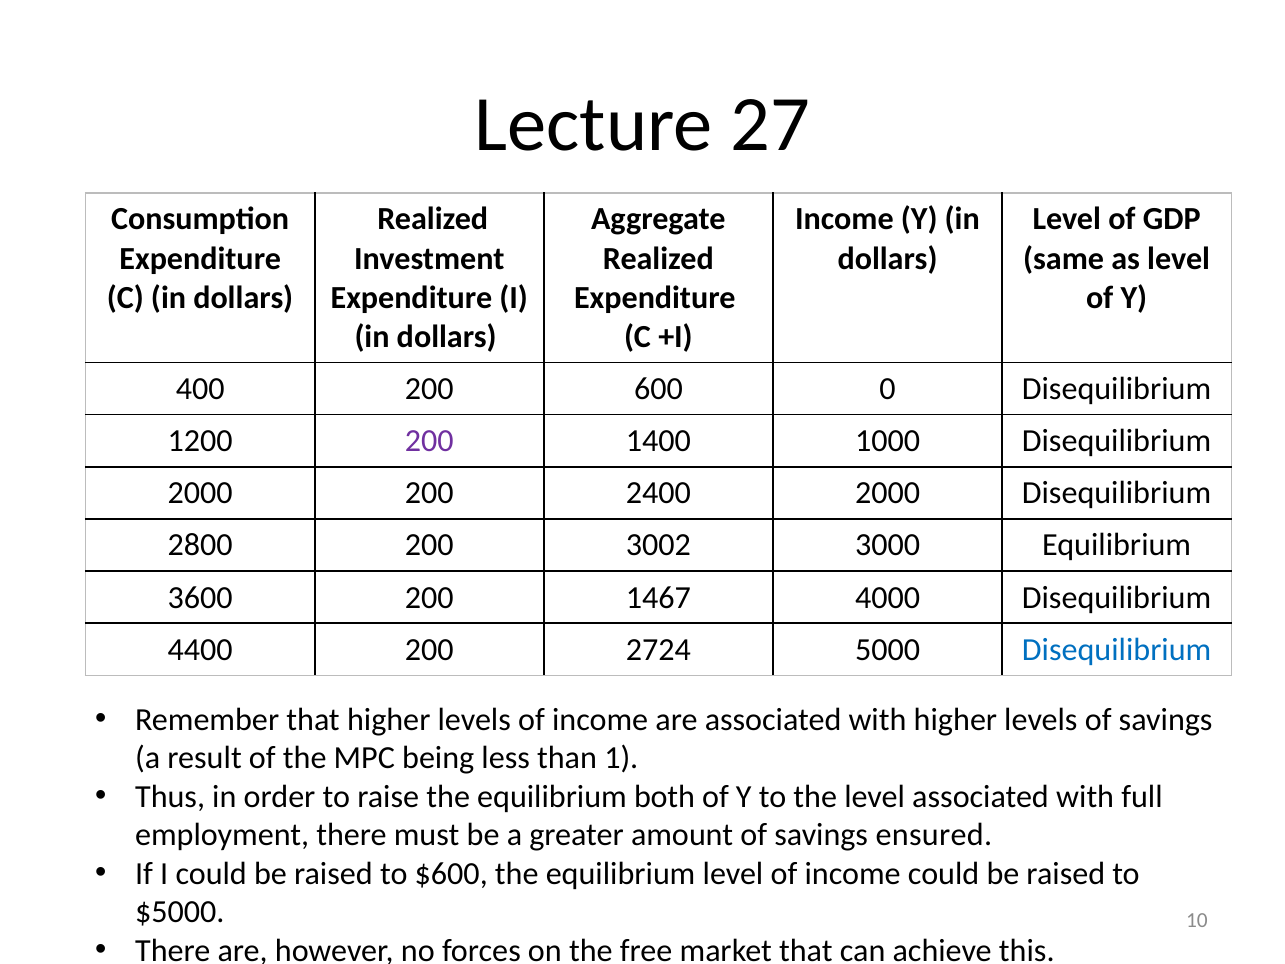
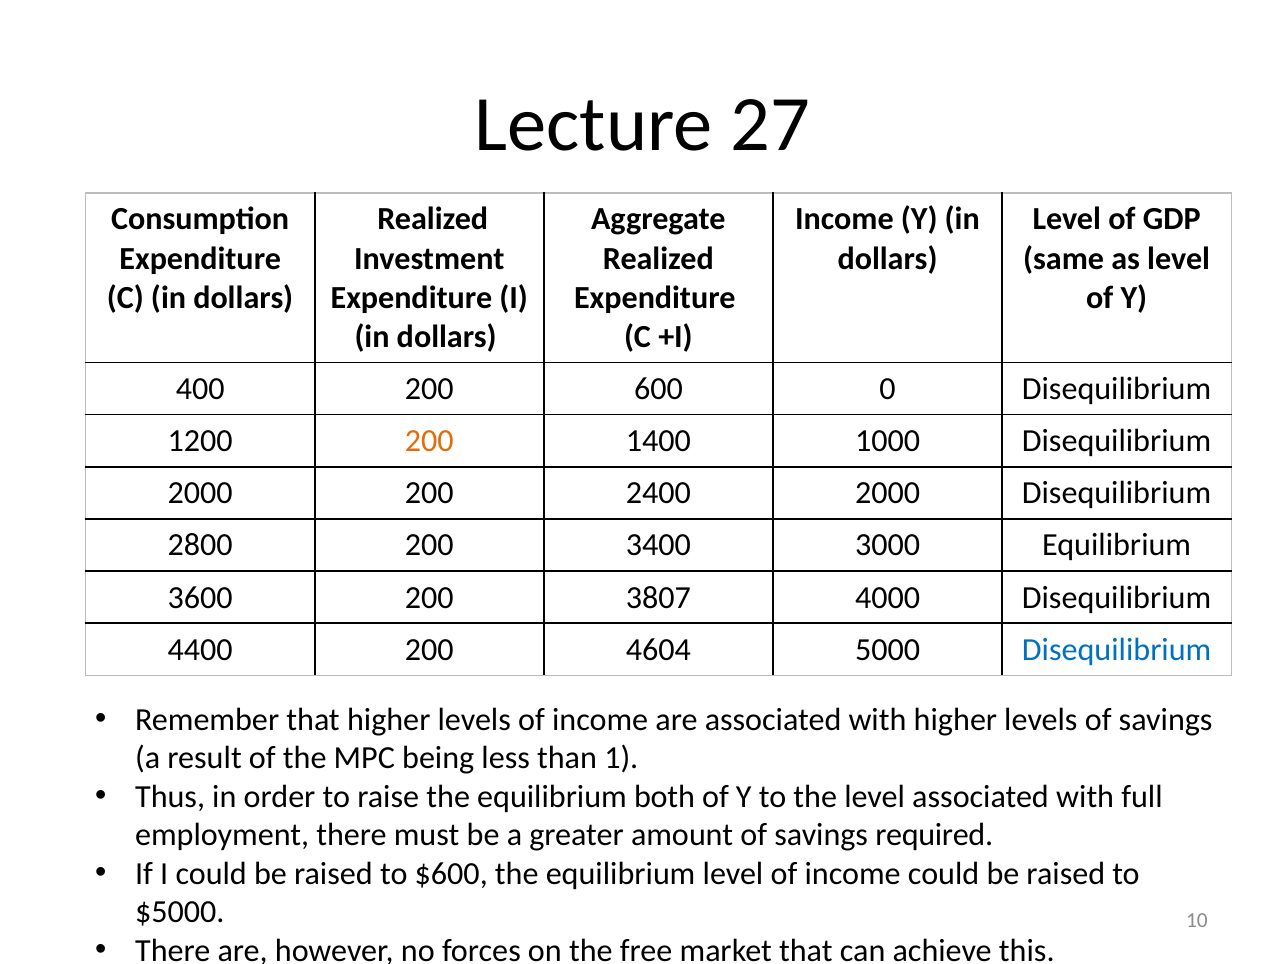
200 colour: purple -> orange (429, 441)
3002: 3002 -> 3400 (658, 545)
1467: 1467 -> 3807 (658, 597)
2724: 2724 -> 4604 (658, 649)
ensured: ensured -> required (934, 835)
